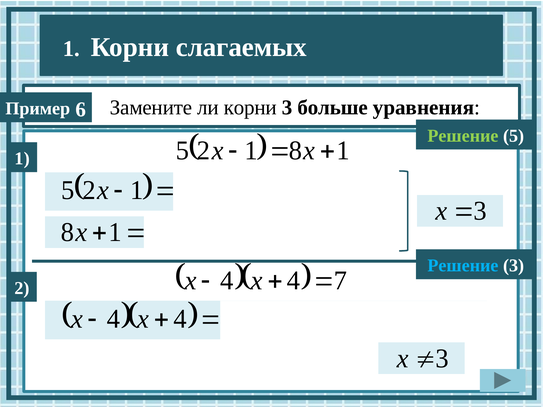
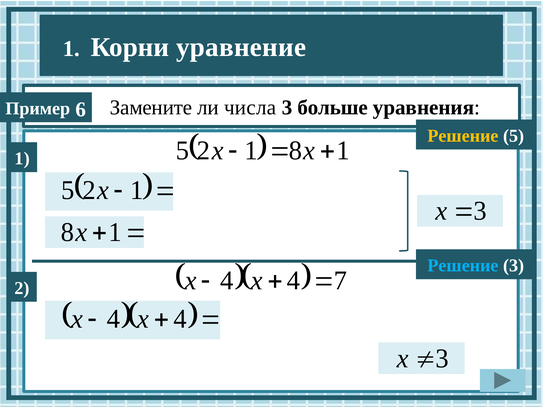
слагаемых: слагаемых -> уравнение (241, 47)
ли корни: корни -> числа (250, 107)
Решение colour: light green -> yellow (463, 136)
